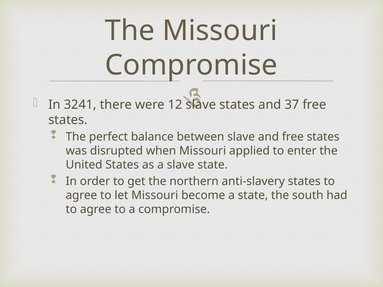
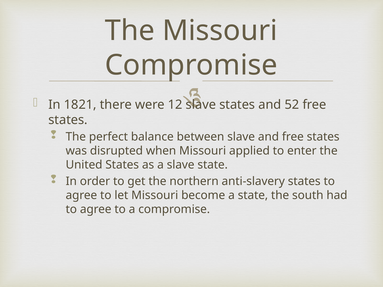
3241: 3241 -> 1821 (80, 105)
37: 37 -> 52 (292, 105)
